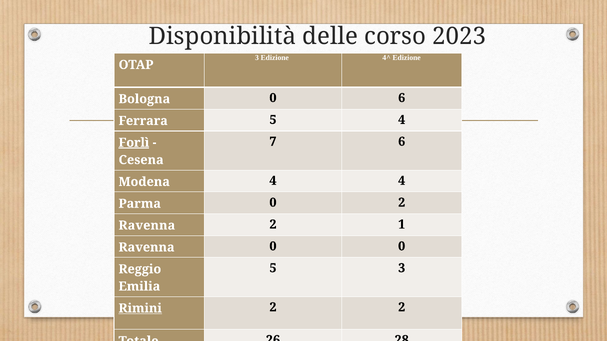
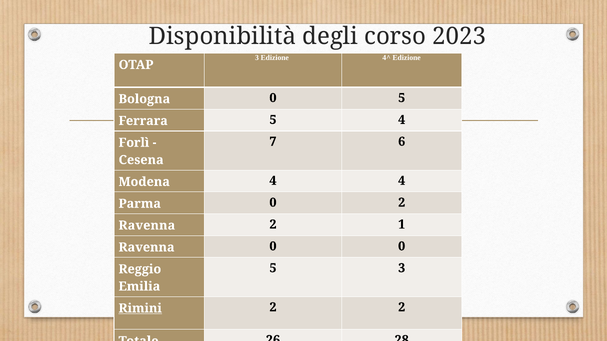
delle: delle -> degli (330, 37)
0 6: 6 -> 5 (402, 98)
Forlì underline: present -> none (134, 143)
